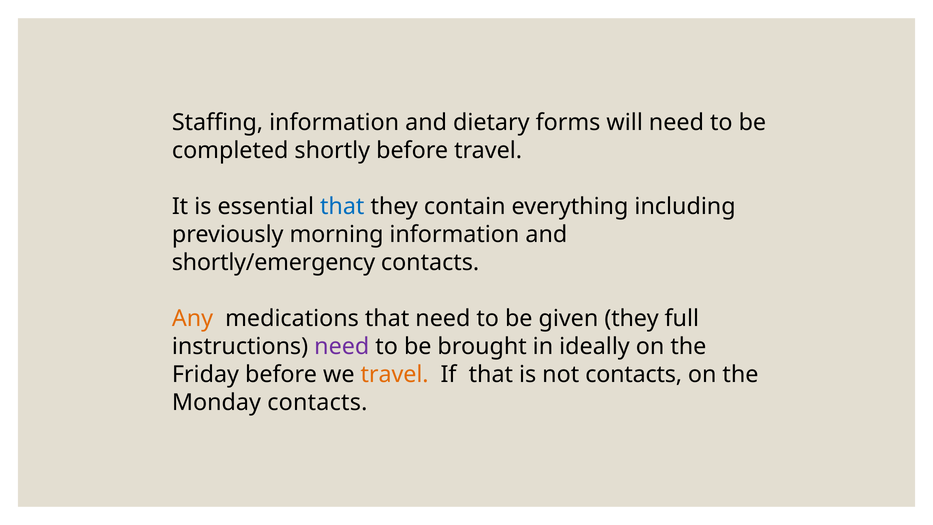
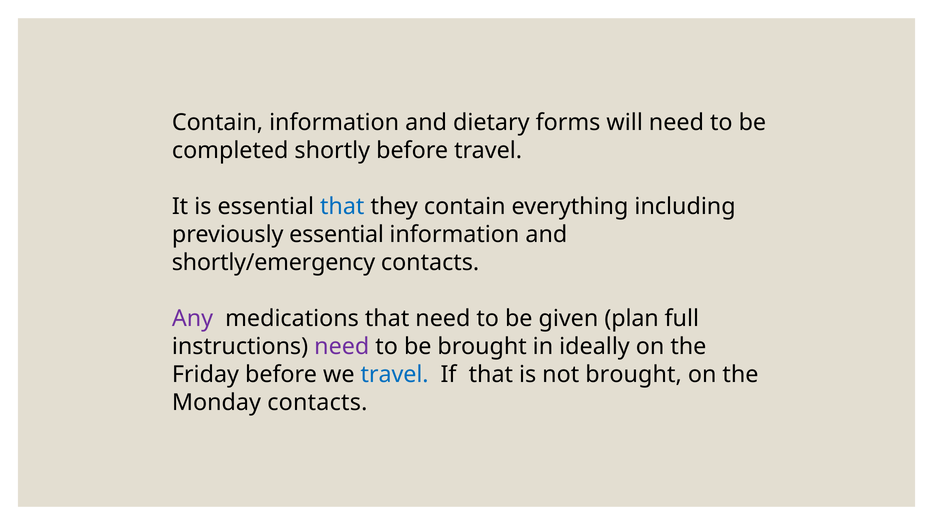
Staffing: Staffing -> Contain (218, 122)
previously morning: morning -> essential (337, 234)
Any colour: orange -> purple (193, 318)
given they: they -> plan (632, 318)
travel colour: orange -> blue (395, 374)
not contacts: contacts -> brought (634, 374)
